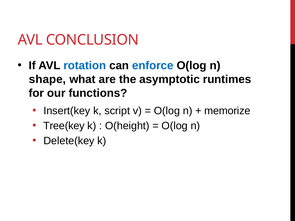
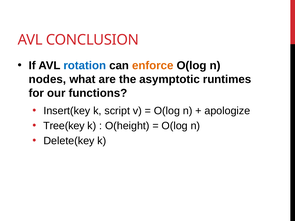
enforce colour: blue -> orange (153, 66)
shape: shape -> nodes (47, 79)
memorize: memorize -> apologize (227, 111)
